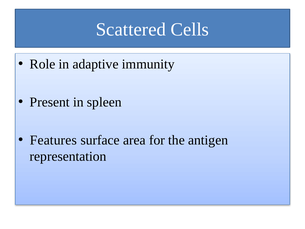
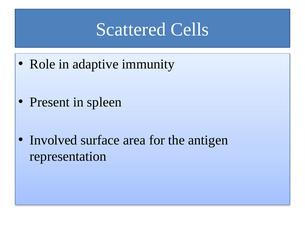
Features: Features -> Involved (54, 140)
